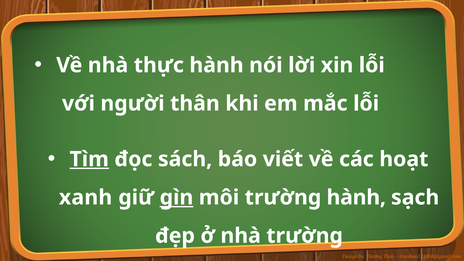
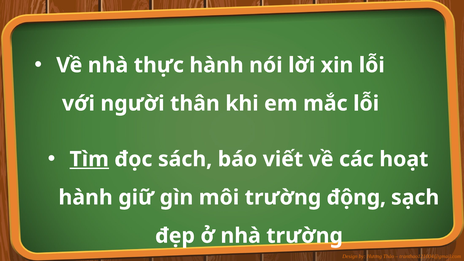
xanh: xanh -> hành (86, 197)
gìn underline: present -> none (176, 197)
trường hành: hành -> động (356, 197)
